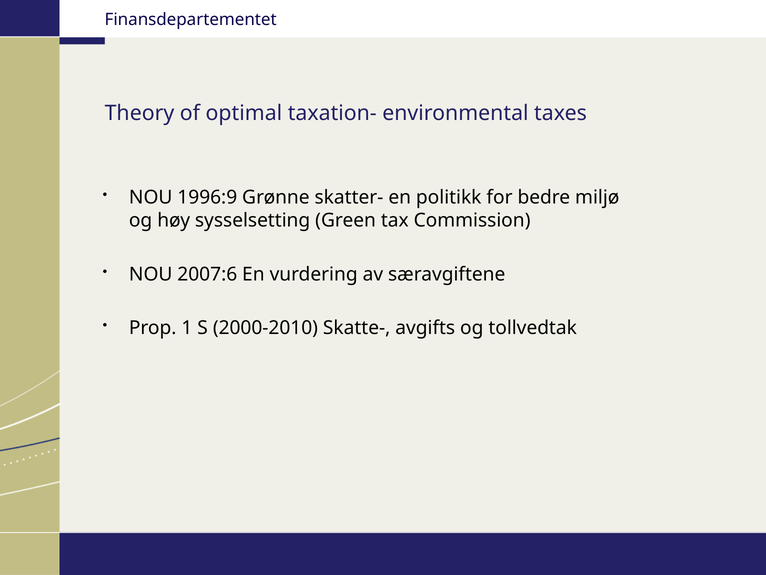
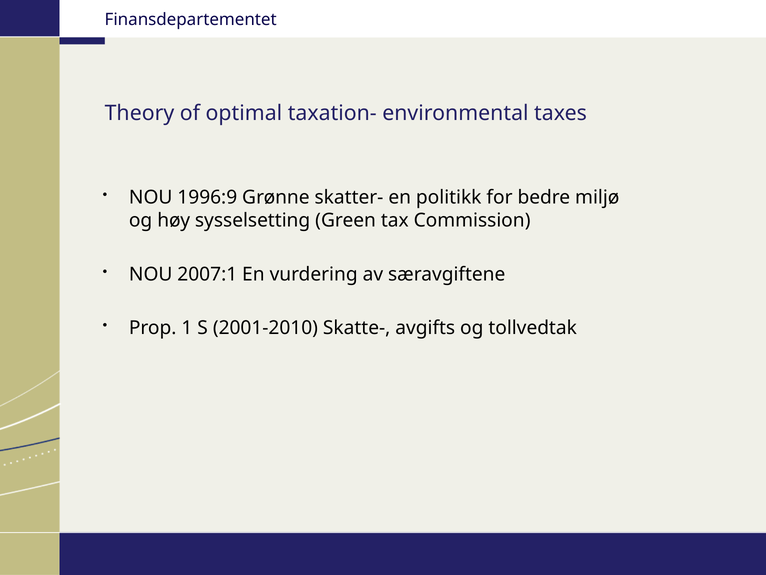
2007:6: 2007:6 -> 2007:1 (207, 274)
2000-2010: 2000-2010 -> 2001-2010 (265, 328)
